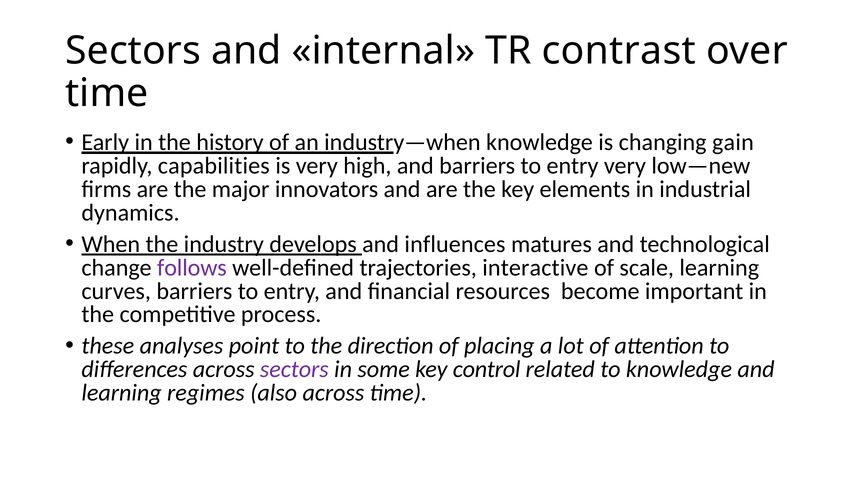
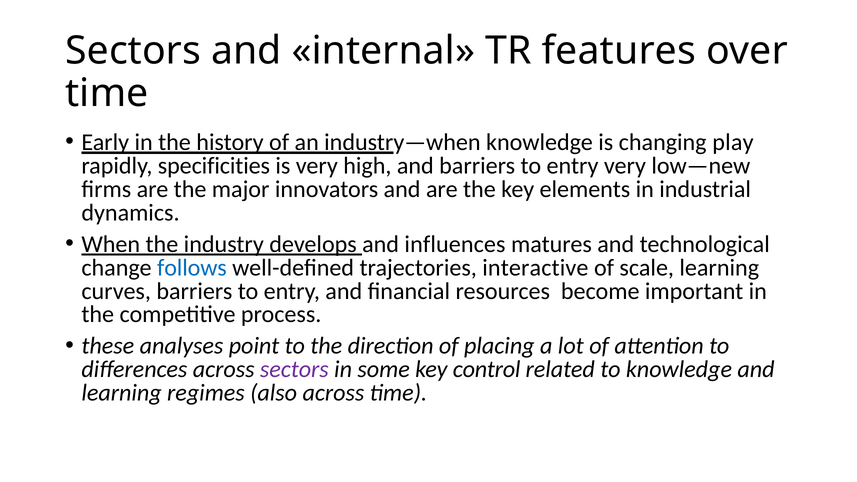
contrast: contrast -> features (619, 51)
gain: gain -> play (733, 142)
capabilities: capabilities -> specificities (214, 166)
follows colour: purple -> blue (192, 268)
